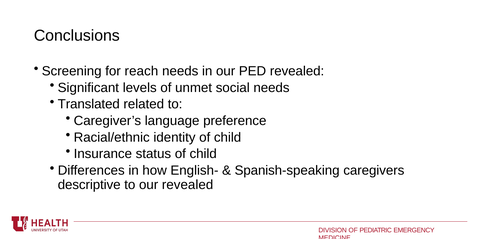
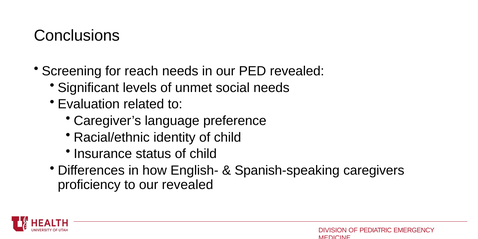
Translated: Translated -> Evaluation (89, 104)
descriptive: descriptive -> proficiency (89, 185)
